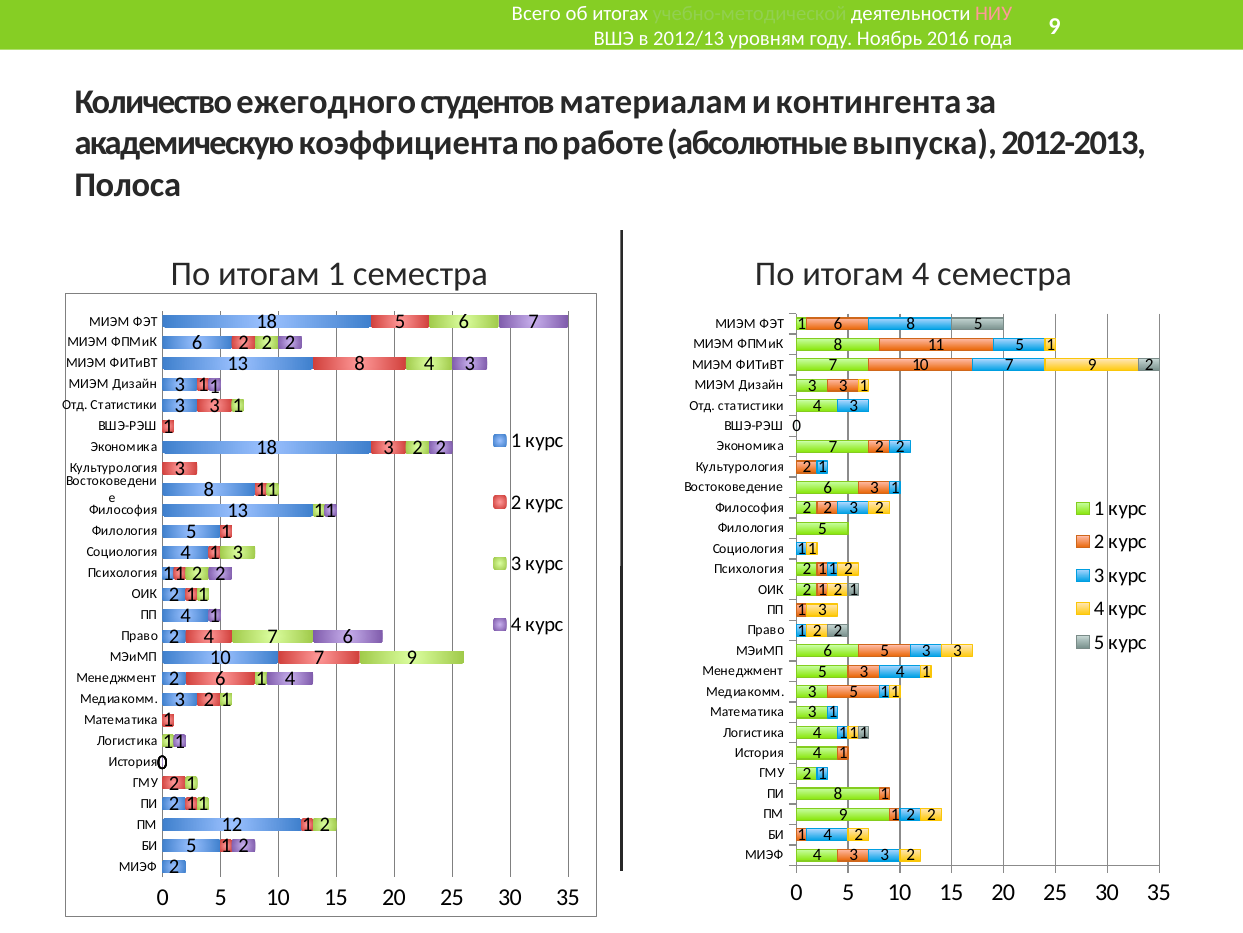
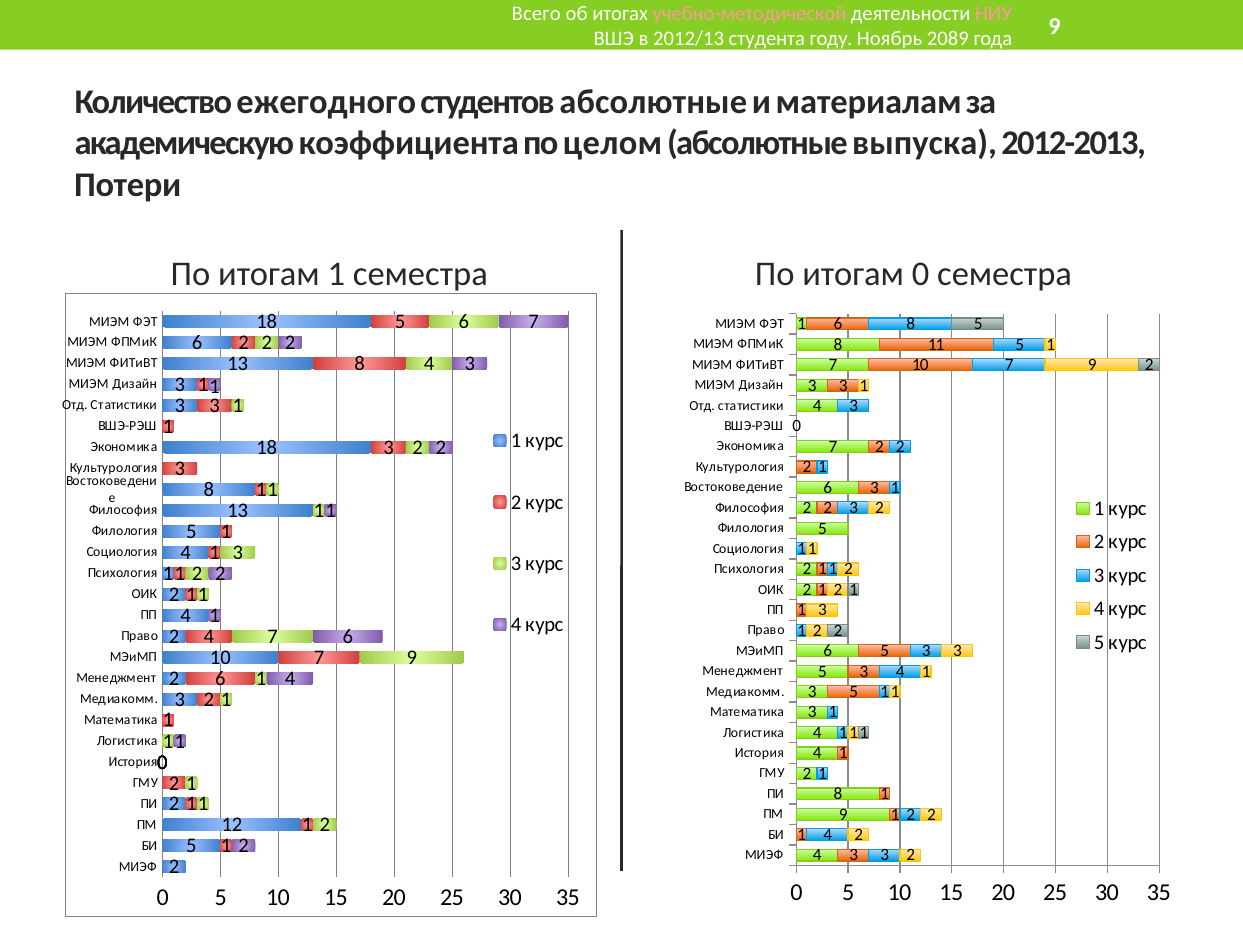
учебно-методической colour: light green -> pink (750, 14)
уровням: уровням -> студента (767, 39)
2016: 2016 -> 2089 (948, 39)
студентов материалам: материалам -> абсолютные (653, 102)
контингента: контингента -> материалам (869, 102)
работе: работе -> целом (613, 143)
Полоса: Полоса -> Потери (128, 185)
итогам 4: 4 -> 0 (921, 274)
